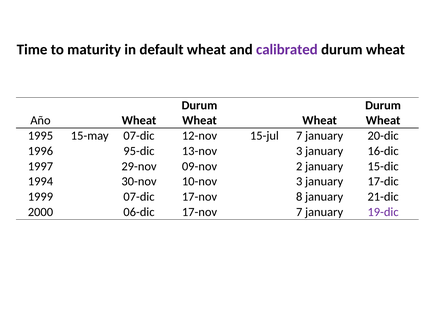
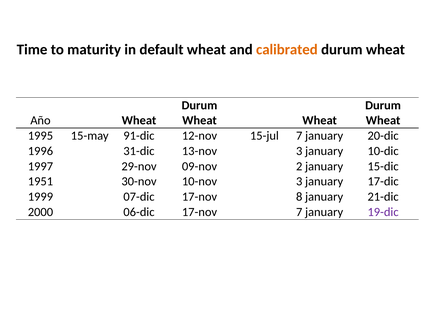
calibrated colour: purple -> orange (287, 50)
15-may 07-dic: 07-dic -> 91-dic (139, 136)
95-dic: 95-dic -> 31-dic (139, 151)
16-dic: 16-dic -> 10-dic (383, 151)
1994: 1994 -> 1951 (40, 181)
